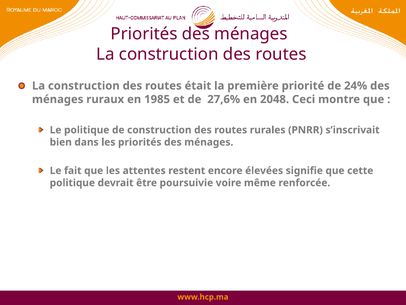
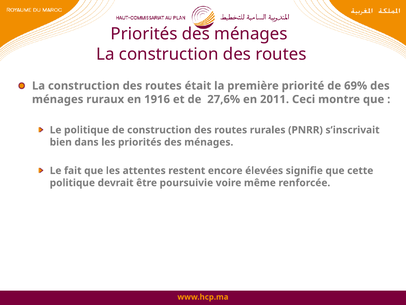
24%: 24% -> 69% (356, 86)
1985: 1985 -> 1916 (157, 99)
2048: 2048 -> 2011 (275, 99)
